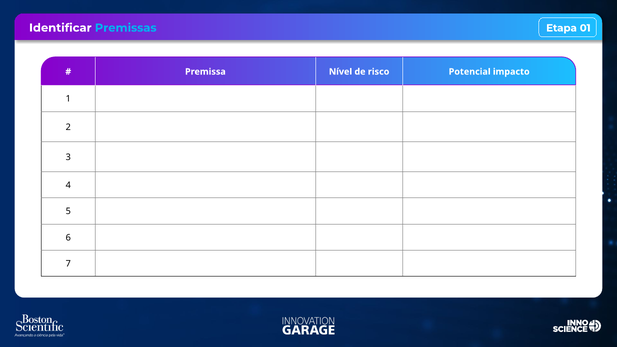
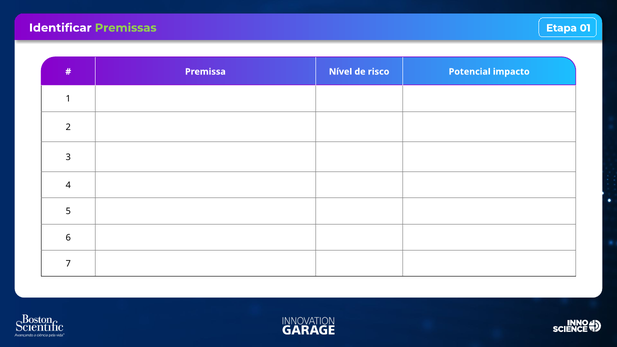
Premissas colour: light blue -> light green (126, 28)
